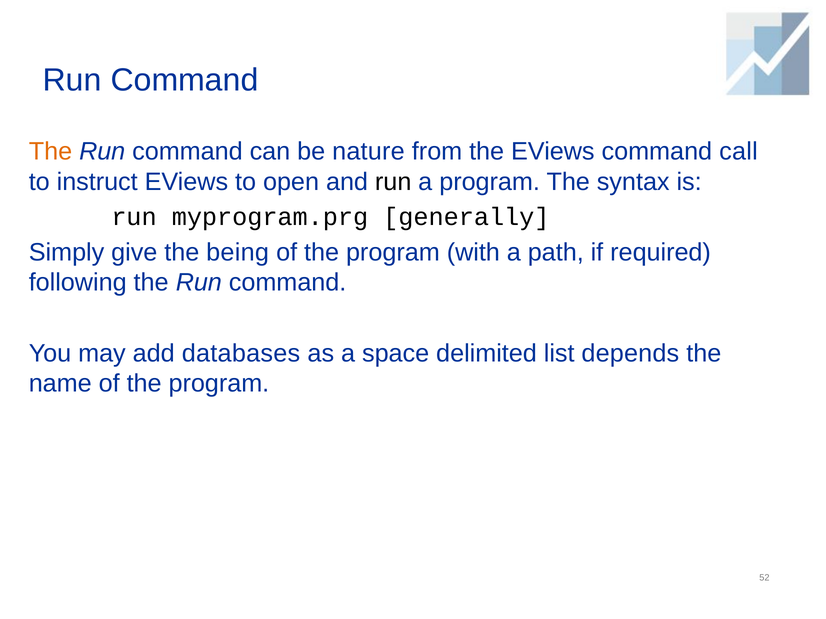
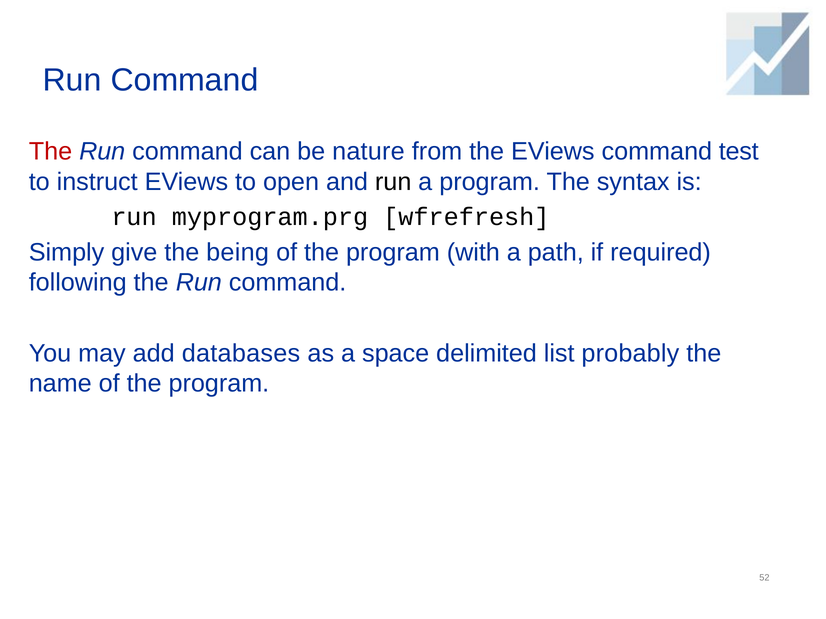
The colour: orange -> red (50, 152)
call: call -> test (739, 152)
generally: generally -> wfrefresh (466, 217)
depends: depends -> probably (630, 353)
